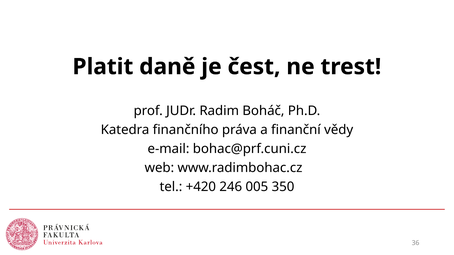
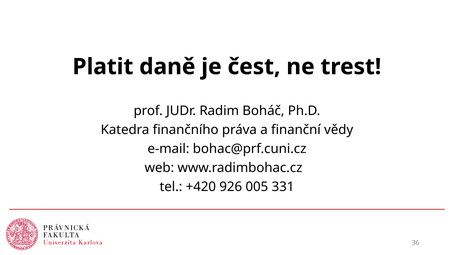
246: 246 -> 926 (231, 187)
350: 350 -> 331 (283, 187)
